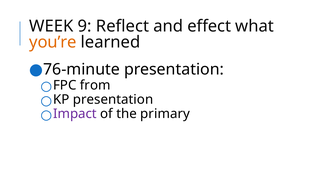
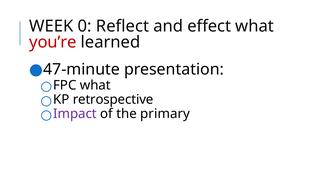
9: 9 -> 0 (85, 26)
you’re colour: orange -> red (53, 42)
76-minute: 76-minute -> 47-minute (82, 70)
FPC from: from -> what (95, 85)
KP presentation: presentation -> retrospective (113, 100)
